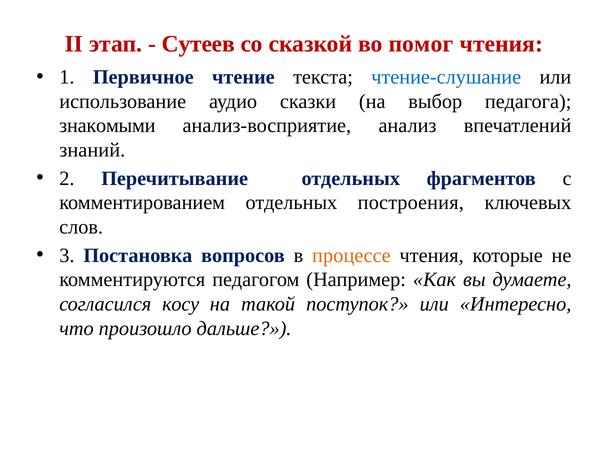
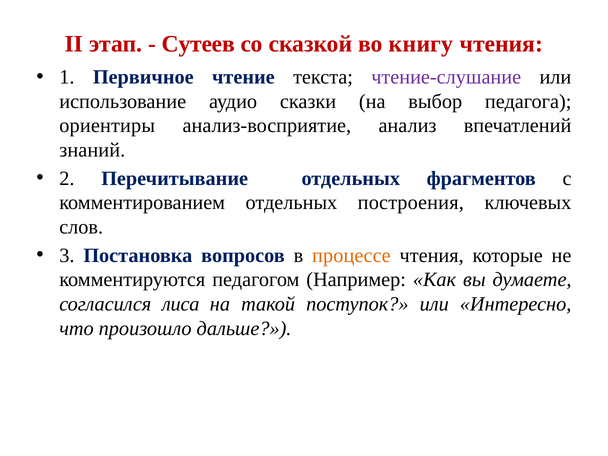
помог: помог -> книгу (421, 44)
чтение-слушание colour: blue -> purple (446, 77)
знакомыми: знакомыми -> ориентиры (107, 126)
косу: косу -> лиса (181, 304)
